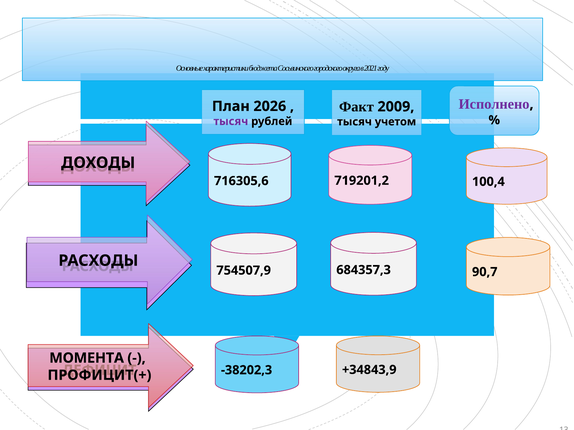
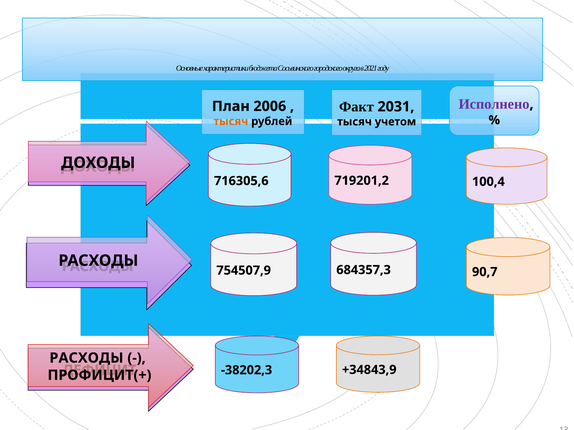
2009: 2009 -> 2031 (396, 107)
2026: 2026 -> 2006 (270, 106)
тысяч colour: purple -> orange (231, 121)
МОМЕНТА: МОМЕНТА -> РАСХОДЫ (86, 358)
